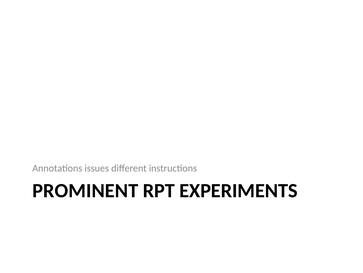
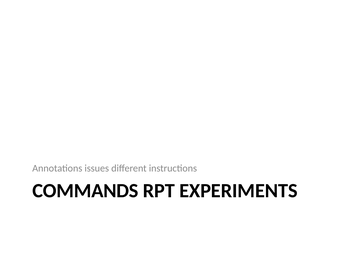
PROMINENT: PROMINENT -> COMMANDS (85, 190)
